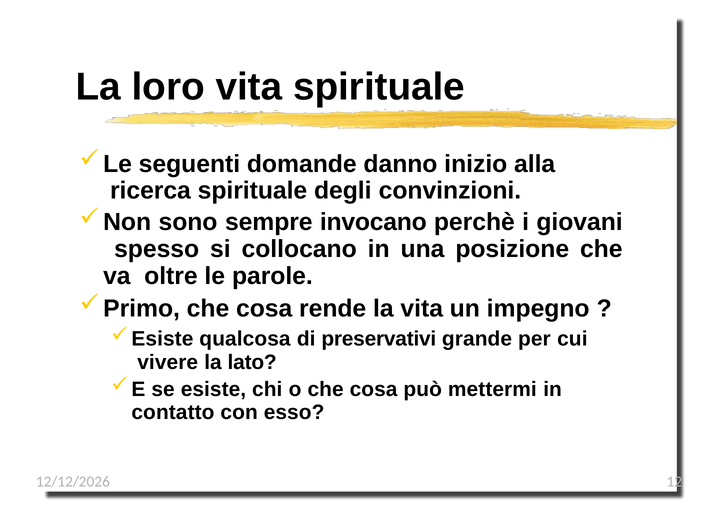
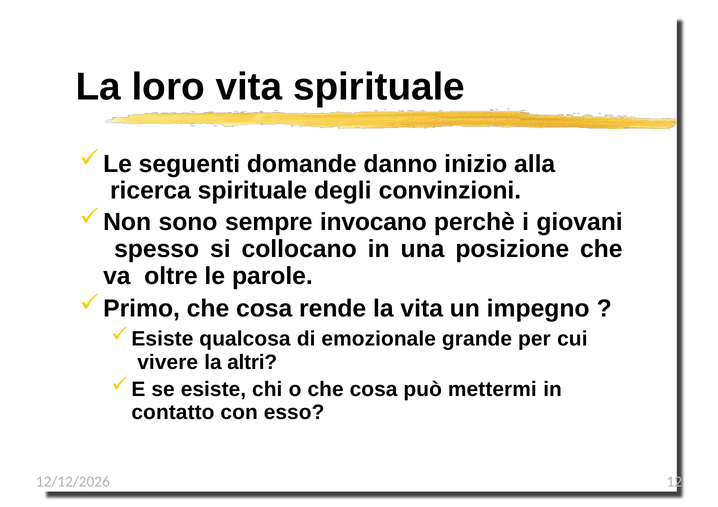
preservativi: preservativi -> emozionale (379, 339)
lato: lato -> altri (252, 363)
